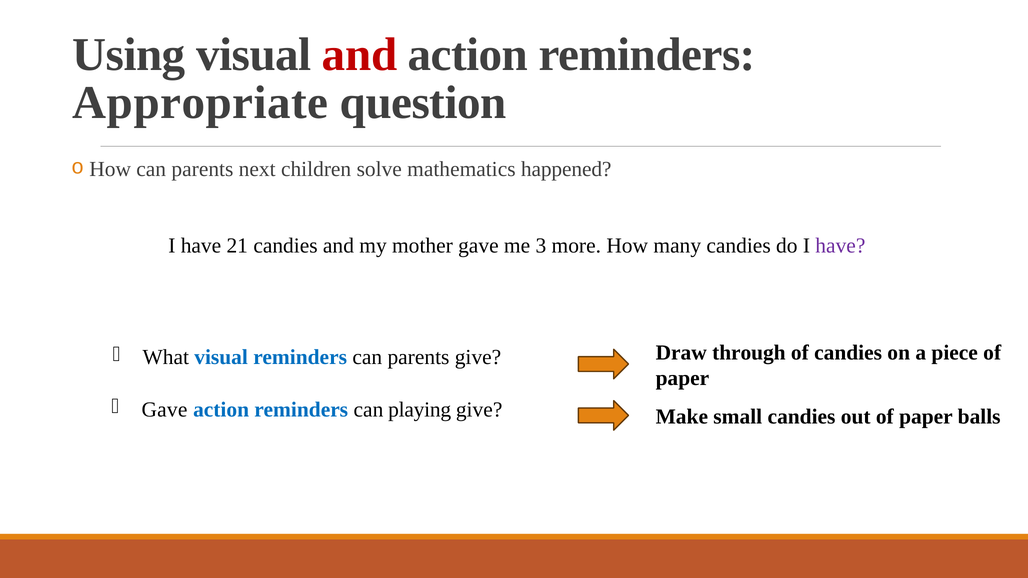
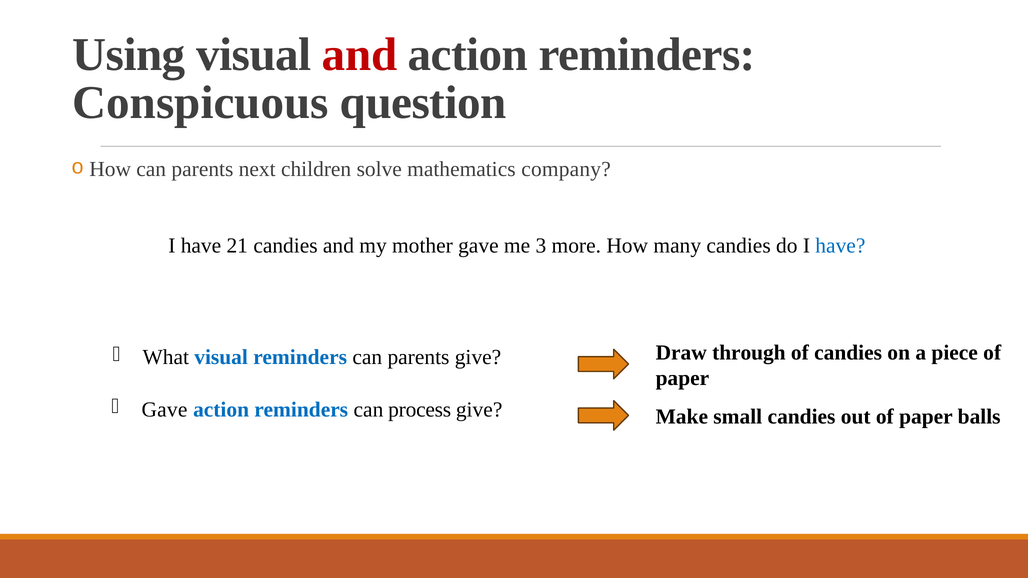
Appropriate: Appropriate -> Conspicuous (201, 103)
happened: happened -> company (566, 169)
have colour: purple -> blue (840, 246)
playing: playing -> process (420, 410)
